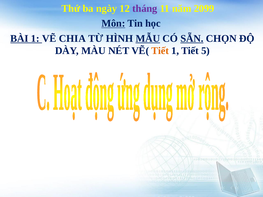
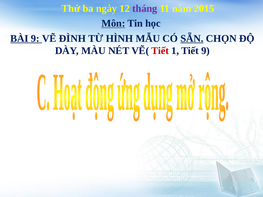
2099: 2099 -> 2015 (204, 9)
BÀI 1: 1 -> 9 (35, 38)
CHIA: CHIA -> ĐÌNH (72, 38)
MẪU underline: present -> none (148, 38)
Tiết colour: orange -> red (160, 51)
Tiết 5: 5 -> 9 (206, 51)
